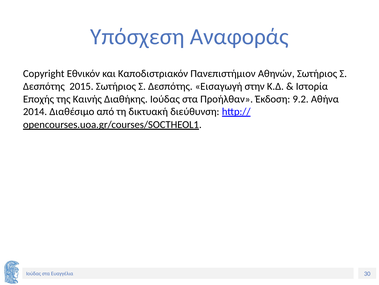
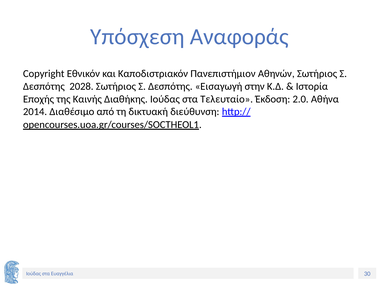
2015: 2015 -> 2028 (81, 86)
Προήλθαν: Προήλθαν -> Τελευταίο (227, 99)
9.2: 9.2 -> 2.0 (301, 99)
